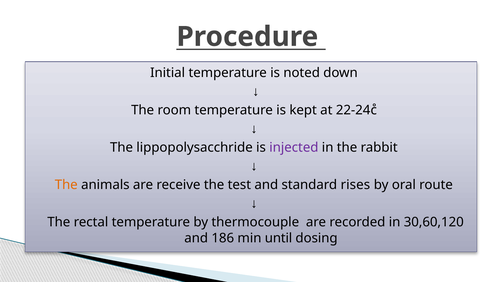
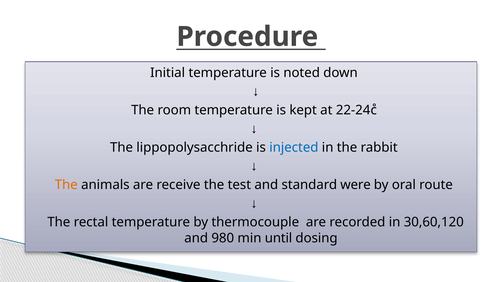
injected colour: purple -> blue (294, 148)
rises: rises -> were (356, 185)
186: 186 -> 980 (223, 238)
